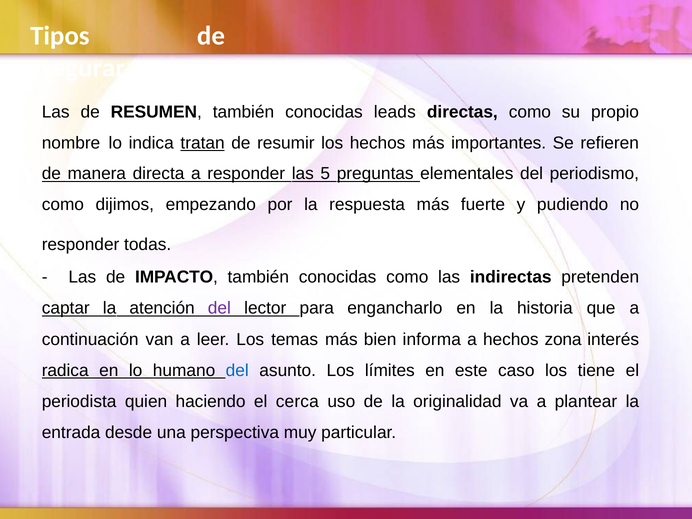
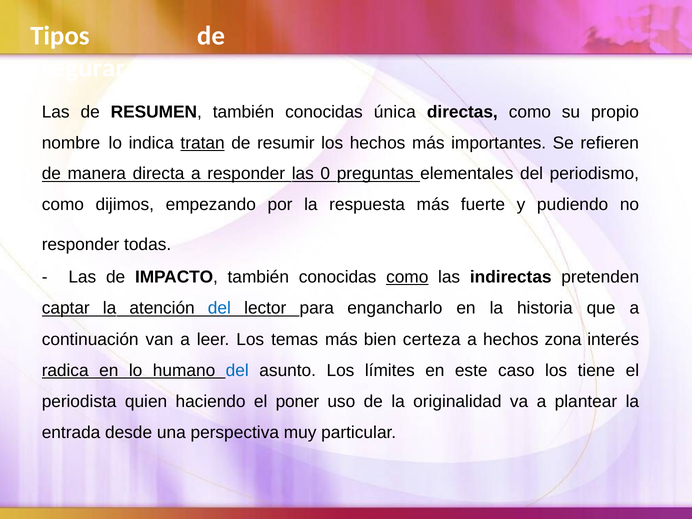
leads: leads -> única (395, 112)
5: 5 -> 0 (325, 174)
como underline: none -> present (407, 277)
del colour: purple -> blue (219, 308)
informa: informa -> certeza (432, 339)
cerca: cerca -> poner (297, 402)
